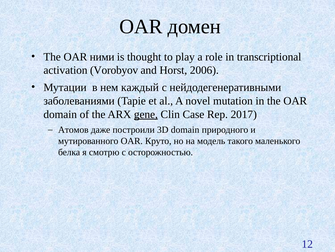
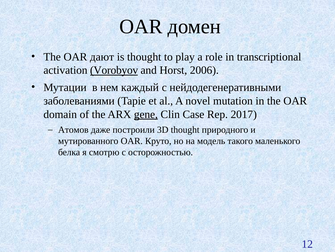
ними: ними -> дают (102, 57)
Vorobyov underline: none -> present (114, 70)
3D domain: domain -> thought (185, 129)
